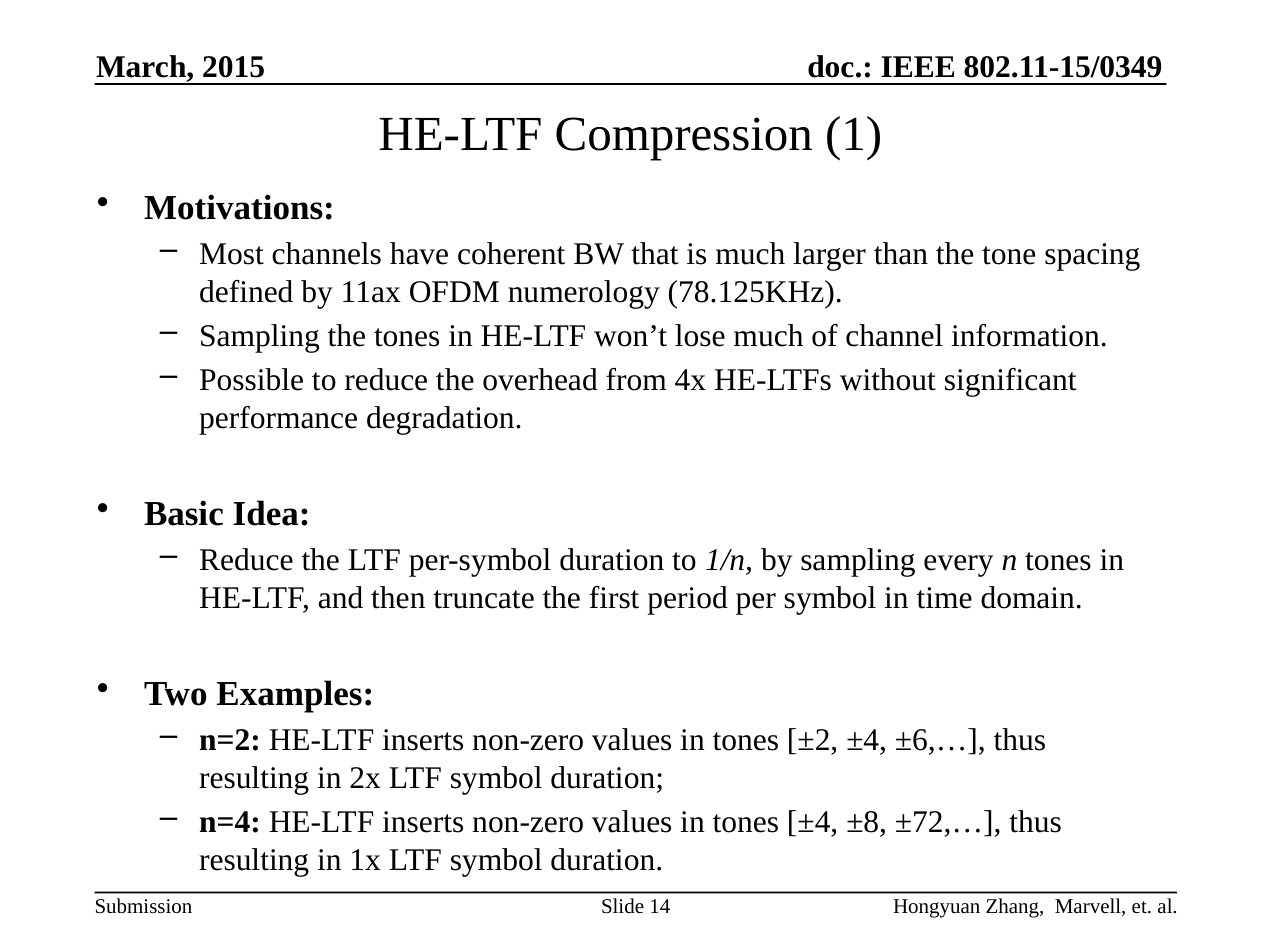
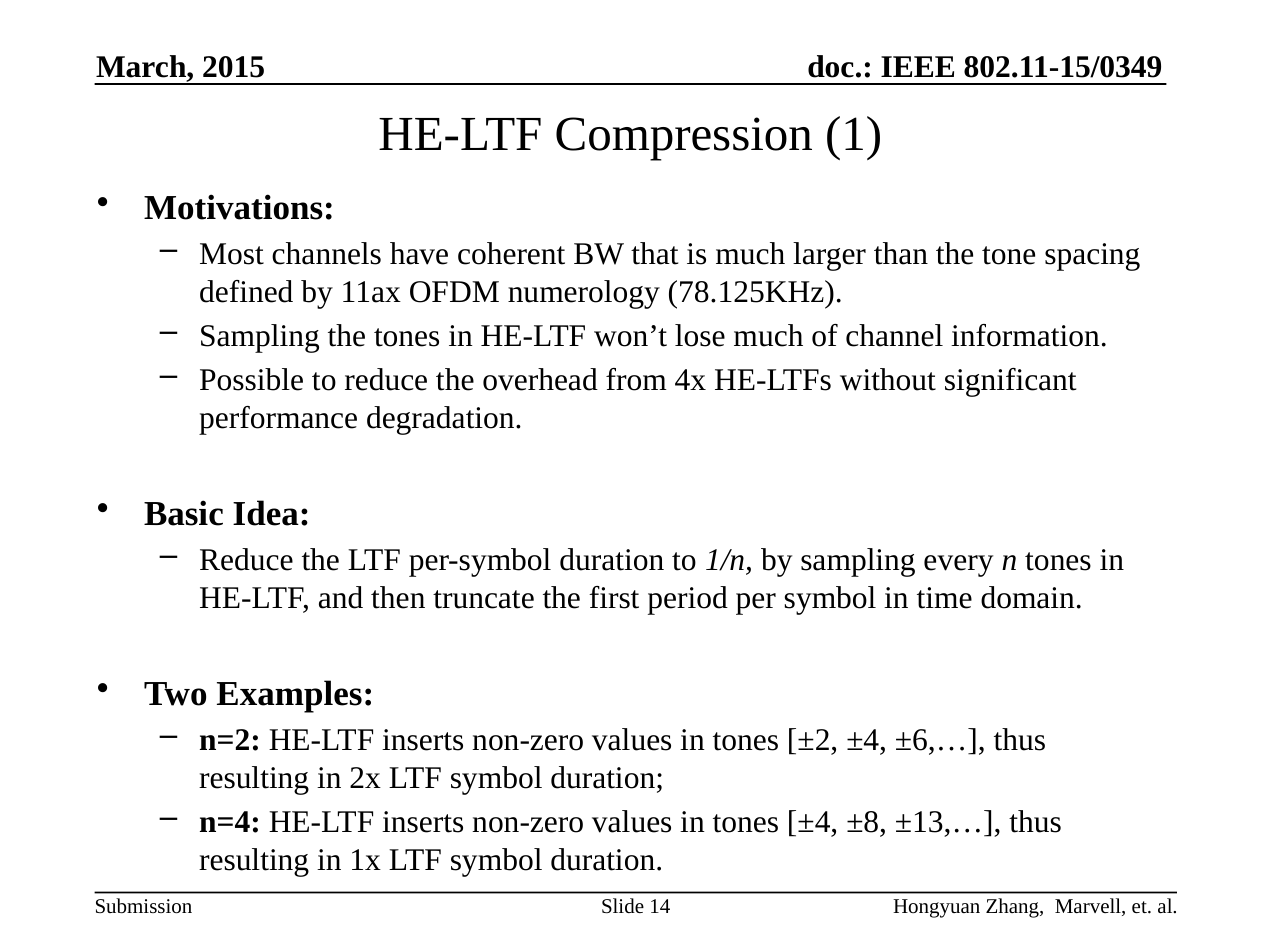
±72,…: ±72,… -> ±13,… (948, 823)
